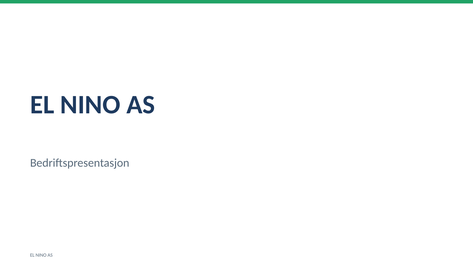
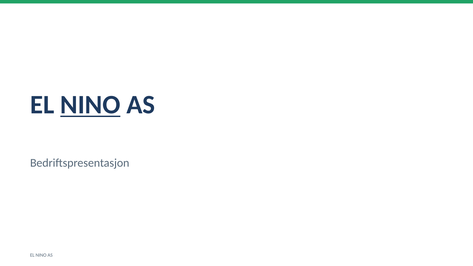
NINO underline: none -> present (90, 105)
